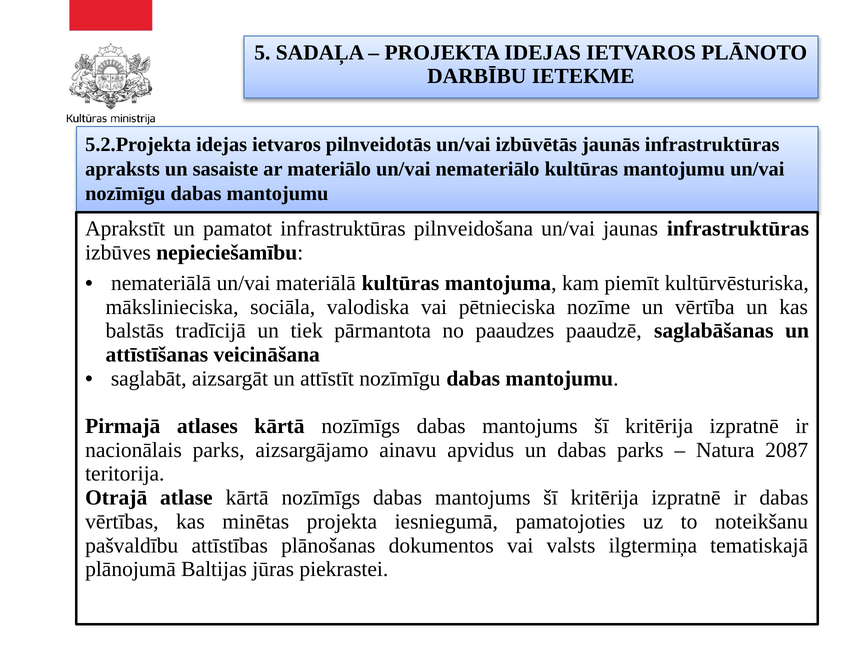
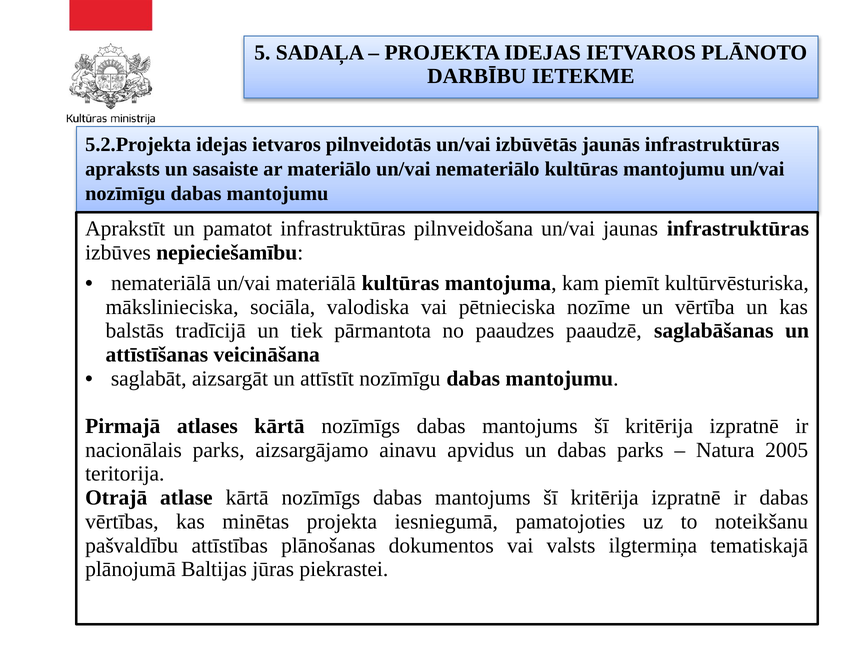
2087: 2087 -> 2005 (787, 450)
